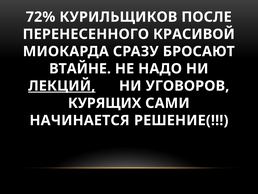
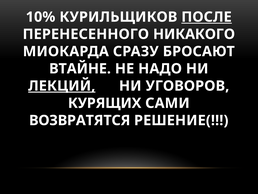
72%: 72% -> 10% (41, 17)
ПОСЛЕ underline: none -> present (207, 17)
КРАСИВОЙ: КРАСИВОЙ -> НИКАКОГО (194, 34)
НАЧИНАЕТСЯ: НАЧИНАЕТСЯ -> ВОЗВРАТЯТСЯ (80, 120)
